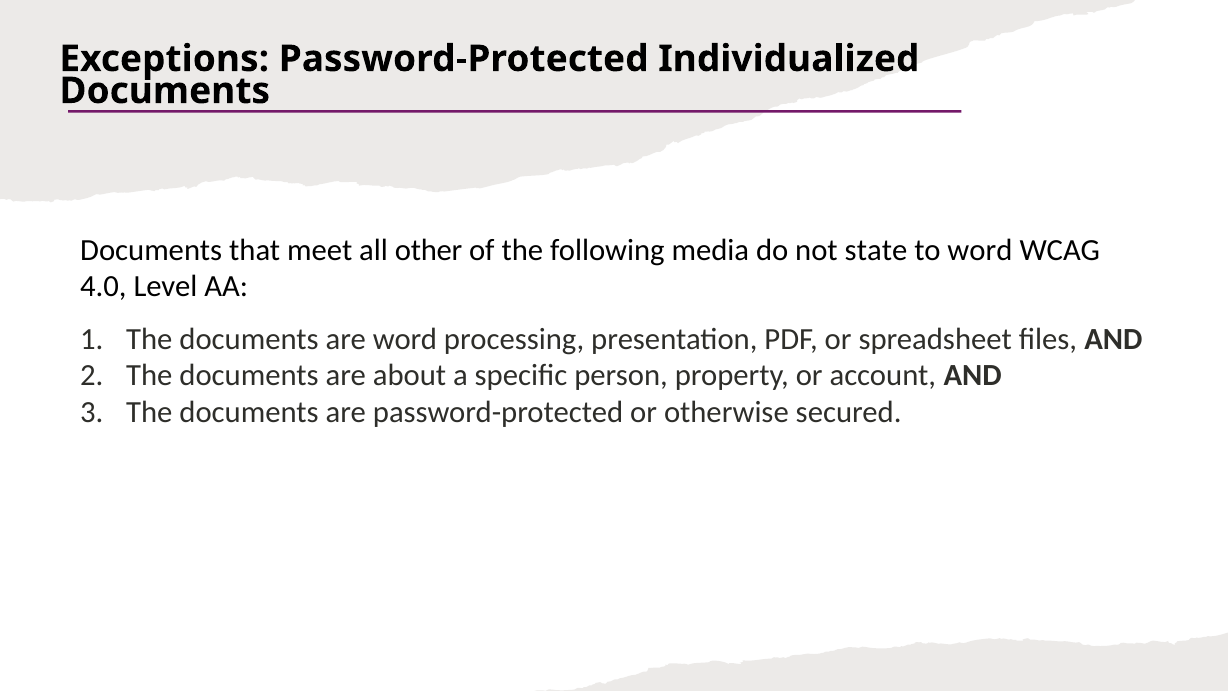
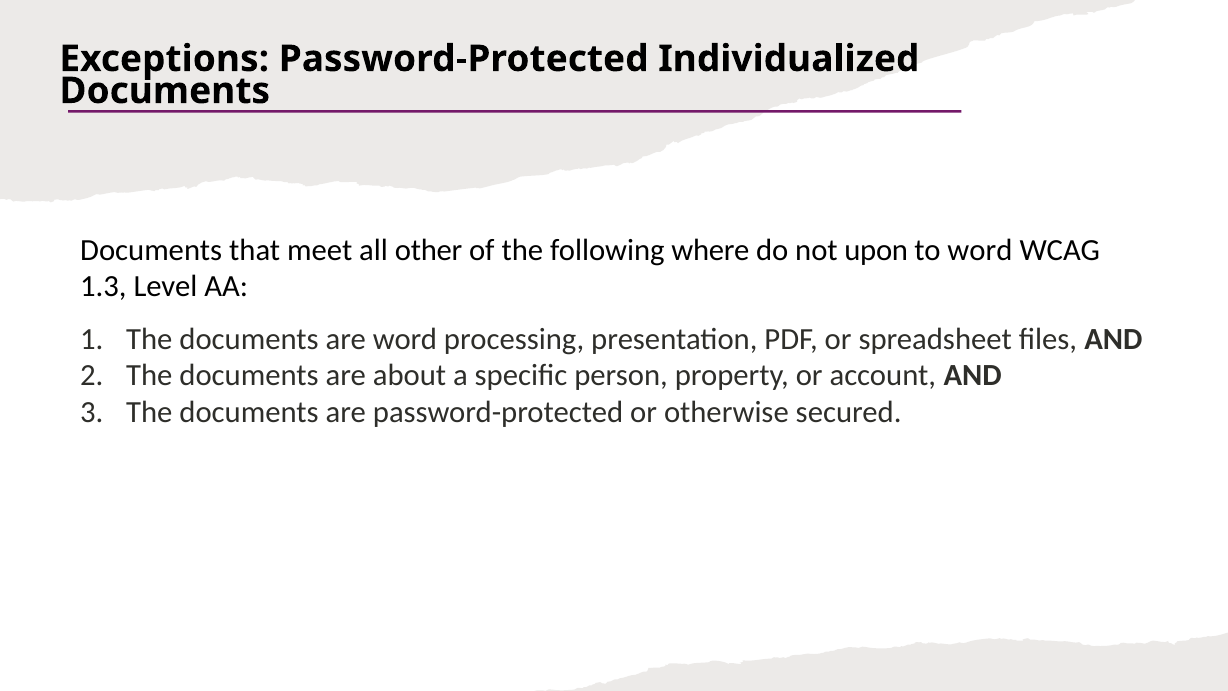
media: media -> where (710, 250)
state: state -> upon (876, 250)
4.0: 4.0 -> 1.3 (103, 287)
